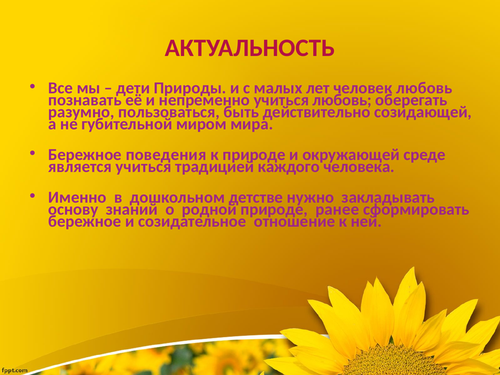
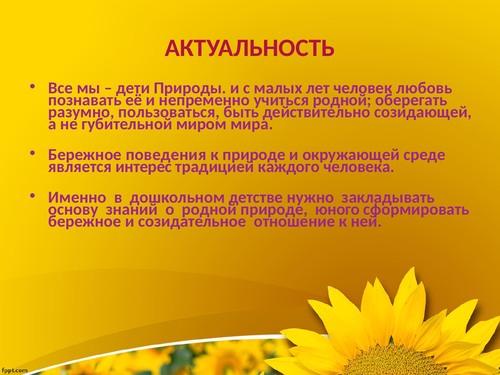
учиться любовь: любовь -> родной (342, 100)
является учиться: учиться -> интерес (144, 167)
ранее: ранее -> юного (337, 209)
